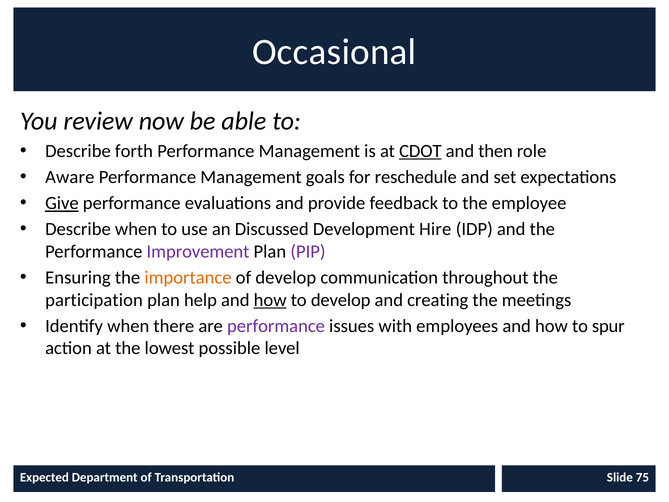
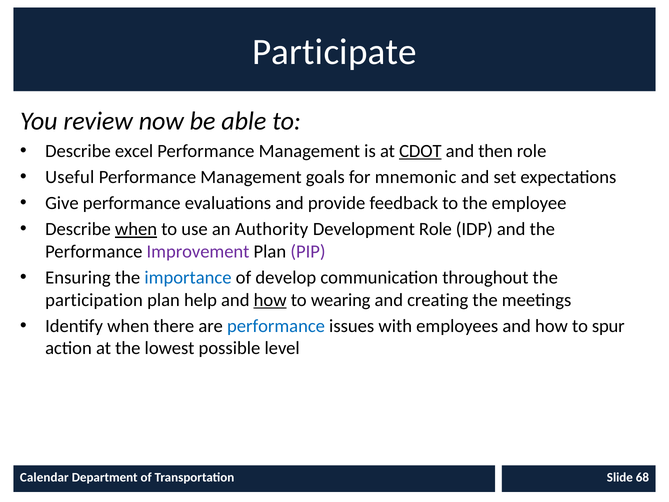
Occasional: Occasional -> Participate (334, 52)
forth: forth -> excel (134, 151)
Aware: Aware -> Useful (70, 177)
reschedule: reschedule -> mnemonic (416, 177)
Give underline: present -> none (62, 203)
when underline: none -> present (136, 229)
Discussed: Discussed -> Authority (272, 229)
Development Hire: Hire -> Role (435, 229)
importance colour: orange -> blue (188, 278)
to develop: develop -> wearing (341, 300)
performance colour: purple -> blue (276, 326)
Expected: Expected -> Calendar (44, 477)
75: 75 -> 68 (642, 477)
